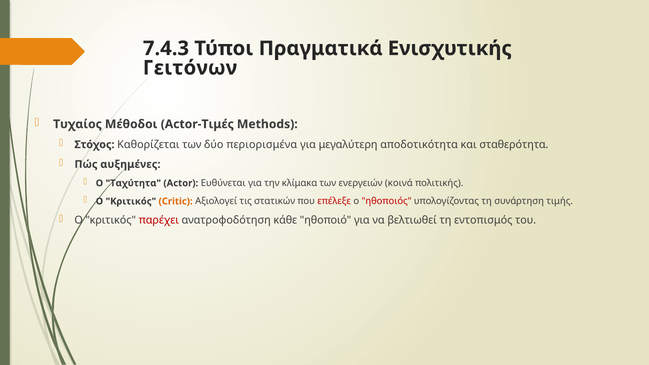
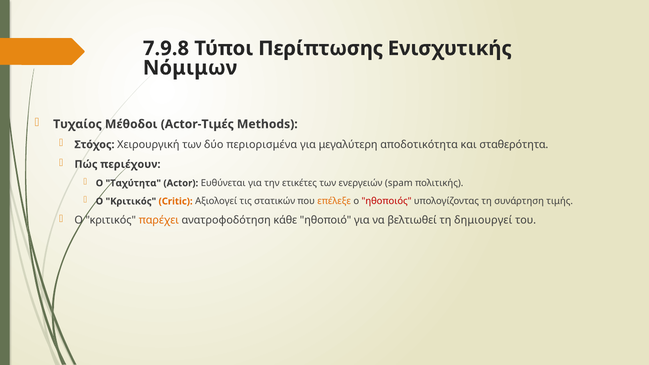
7.4.3: 7.4.3 -> 7.9.8 (166, 48)
Πραγματικά: Πραγματικά -> Περίπτωσης (321, 48)
Γειτόνων: Γειτόνων -> Νόμιμων (190, 68)
Καθορίζεται: Καθορίζεται -> Χειρουργική (148, 145)
αυξημένες: αυξημένες -> περιέχουν (130, 164)
κλίμακα: κλίμακα -> ετικέτες (300, 183)
κοινά: κοινά -> spam (399, 183)
επέλεξε colour: red -> orange (334, 201)
παρέχει colour: red -> orange (159, 220)
εντοπισμός: εντοπισμός -> δημιουργεί (483, 220)
